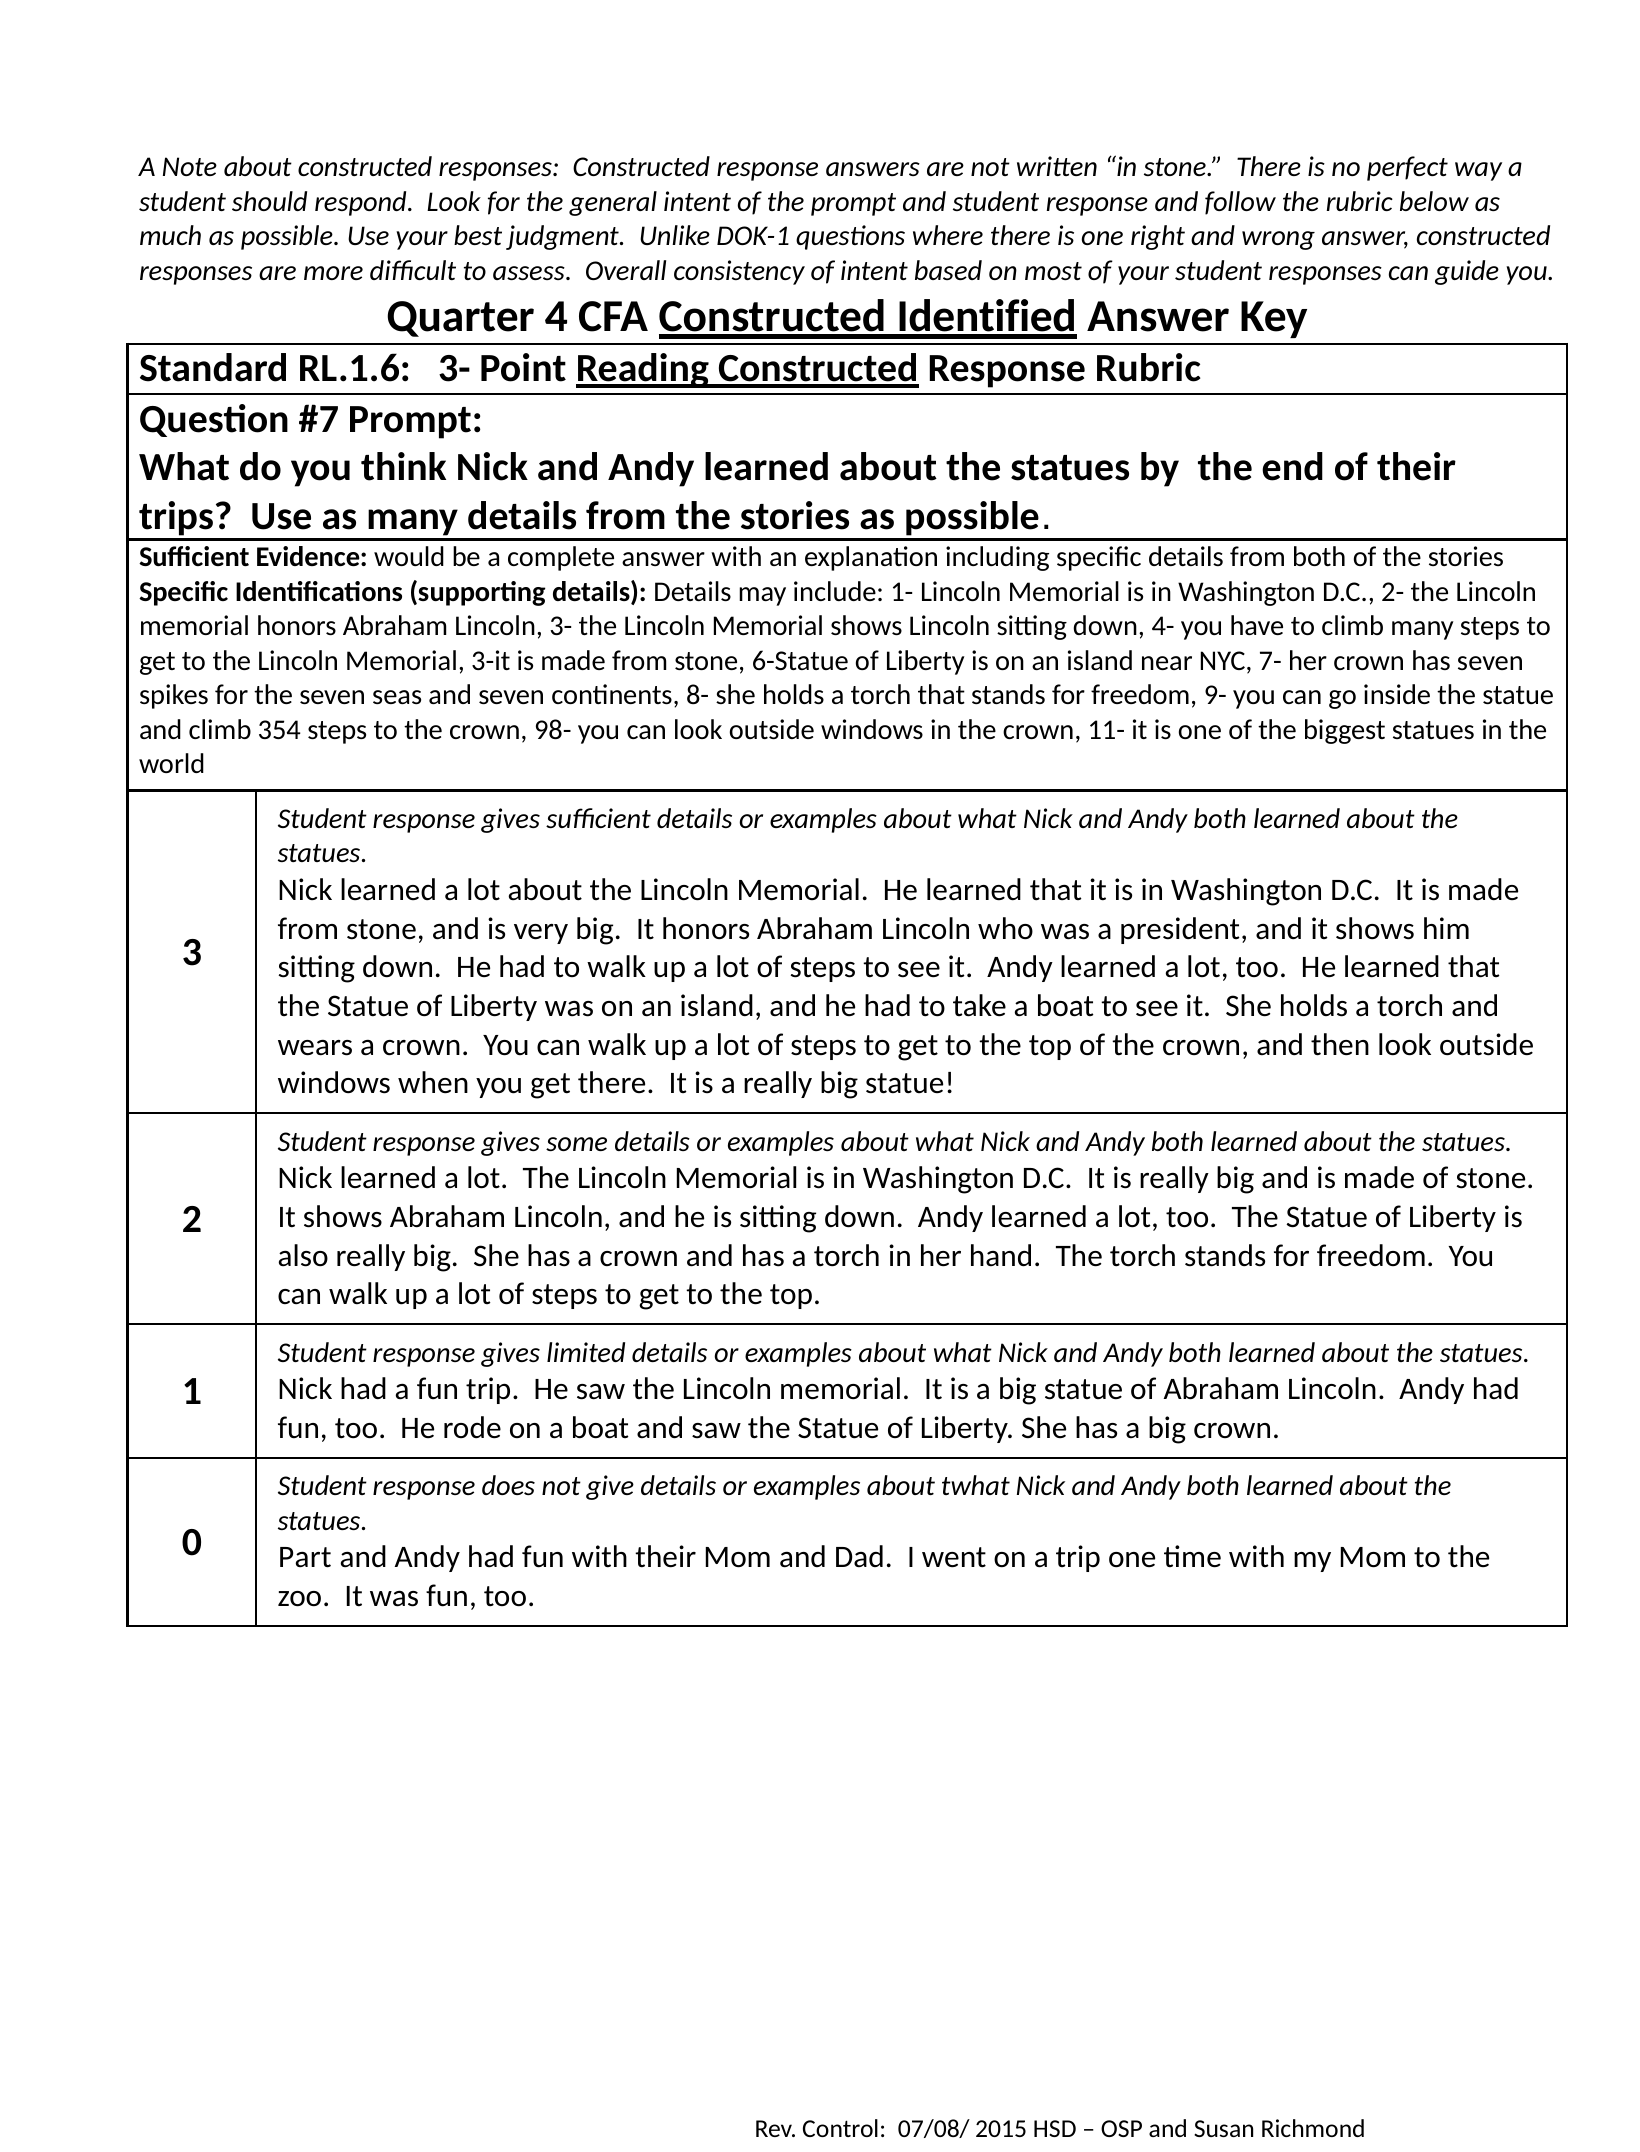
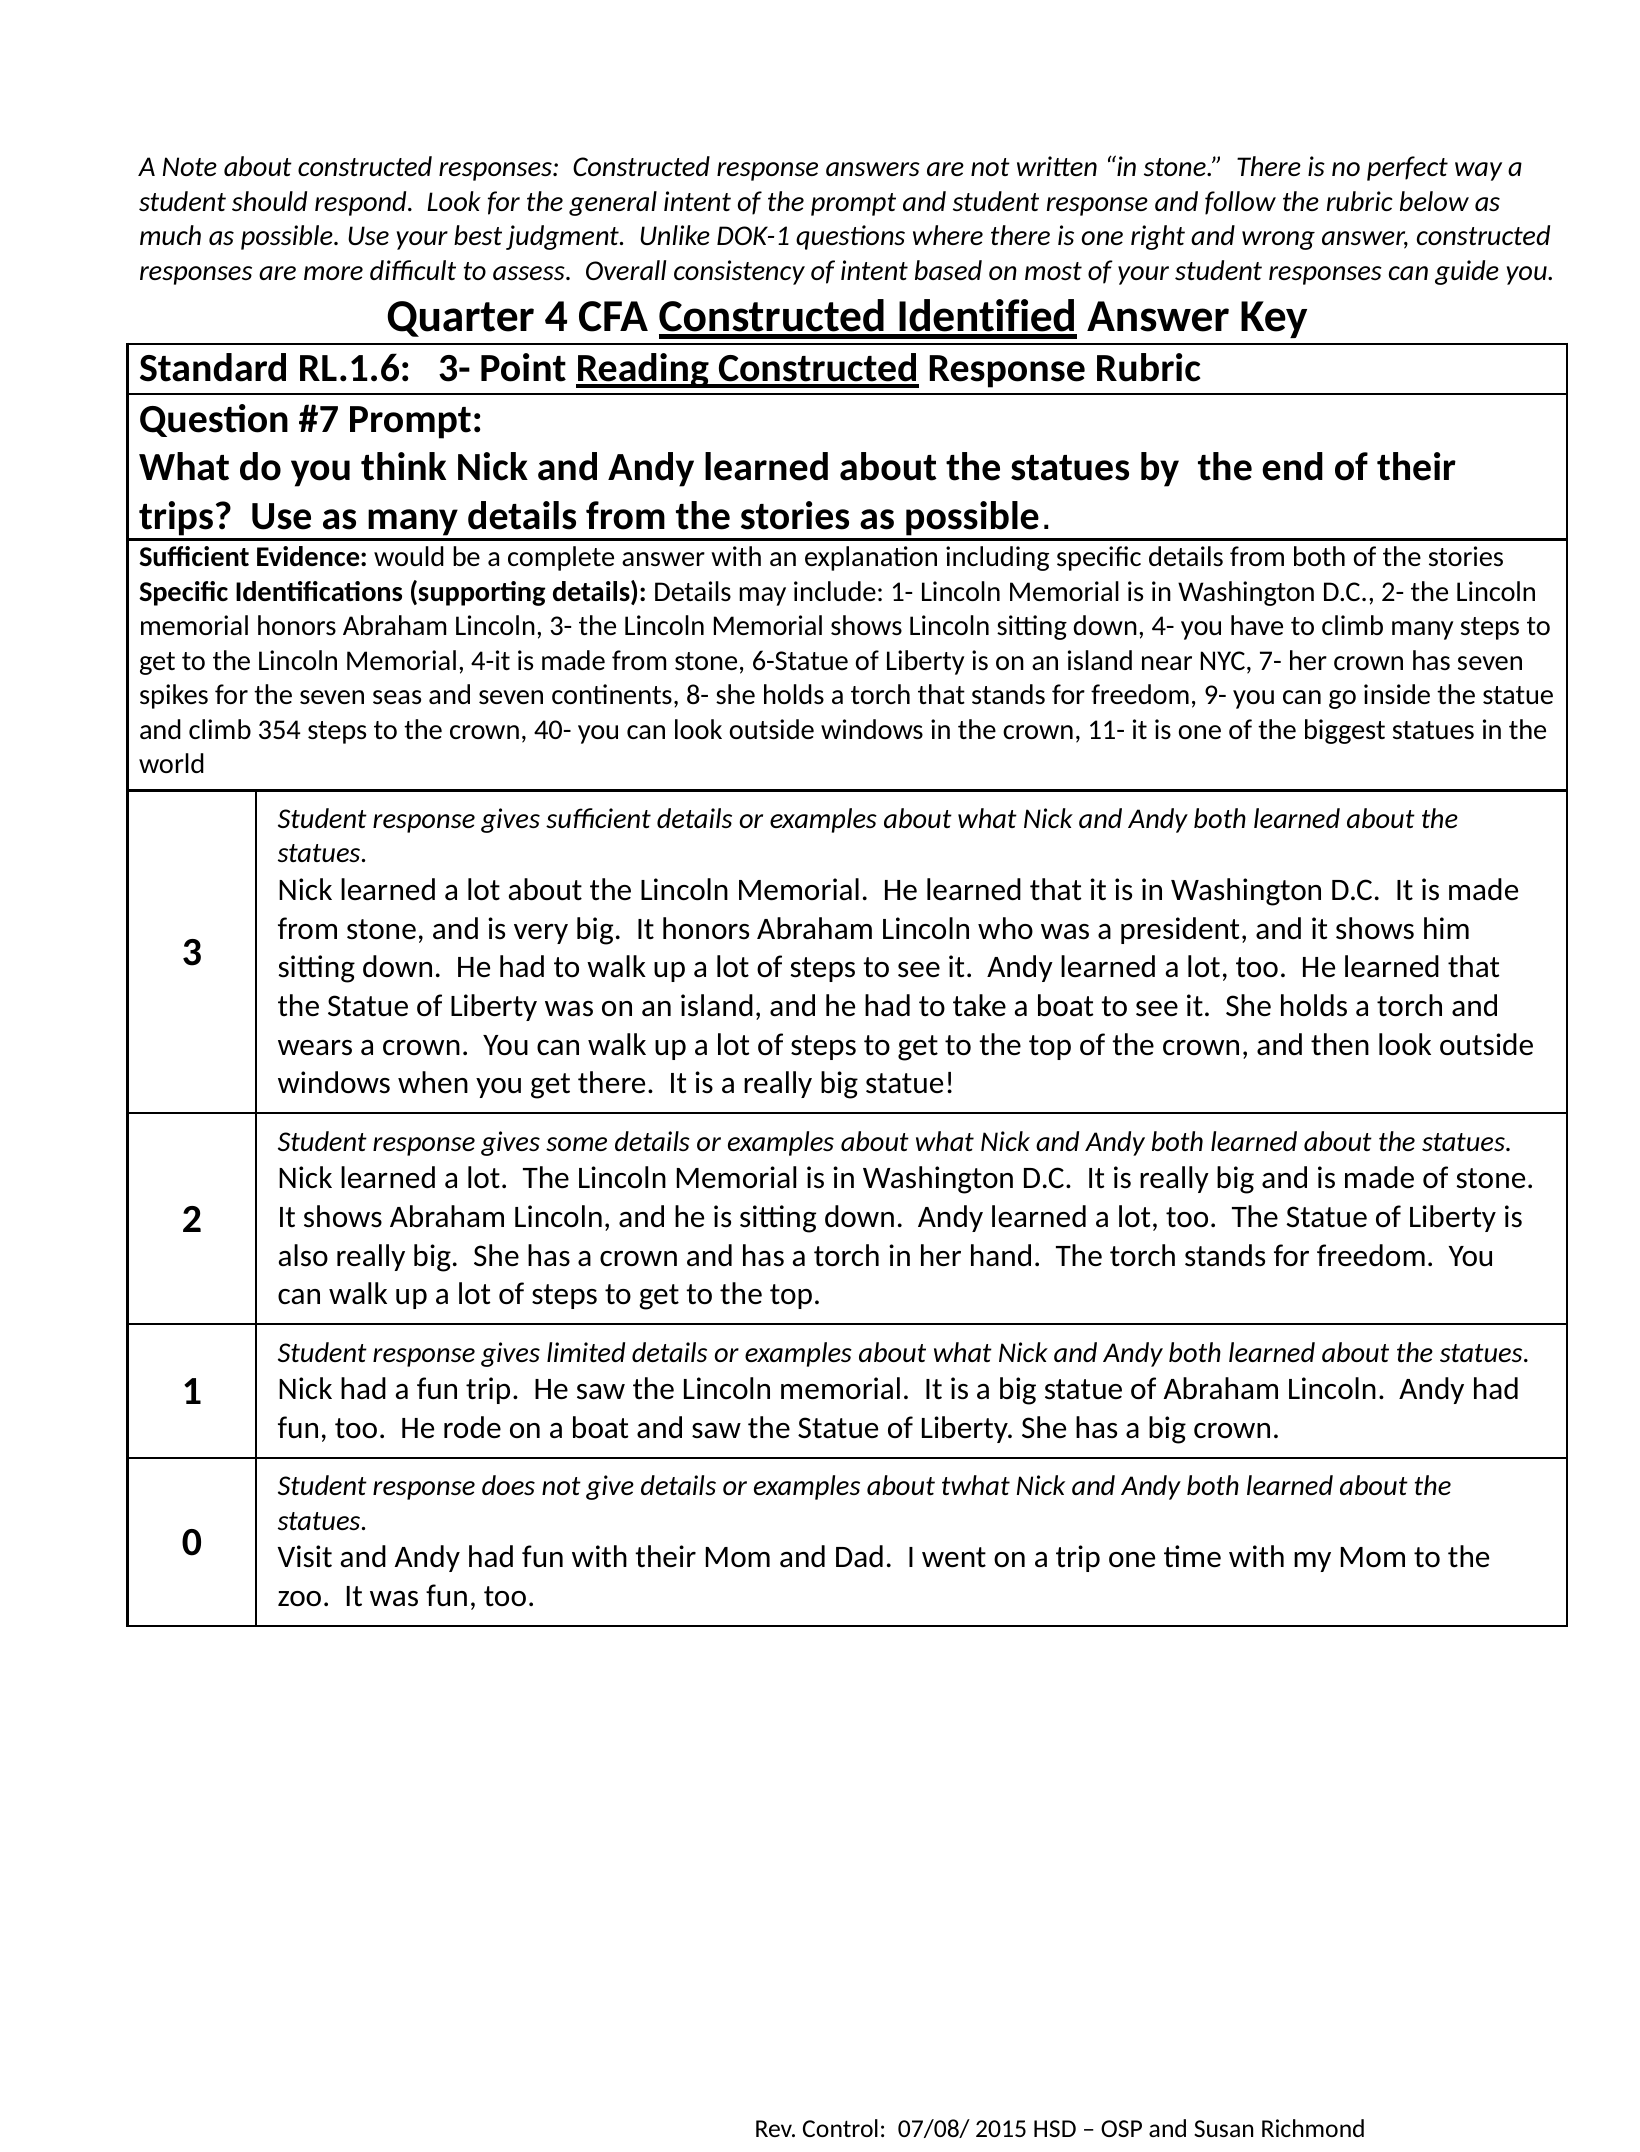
3-it: 3-it -> 4-it (491, 661)
98-: 98- -> 40- (553, 730)
Part: Part -> Visit (305, 1558)
